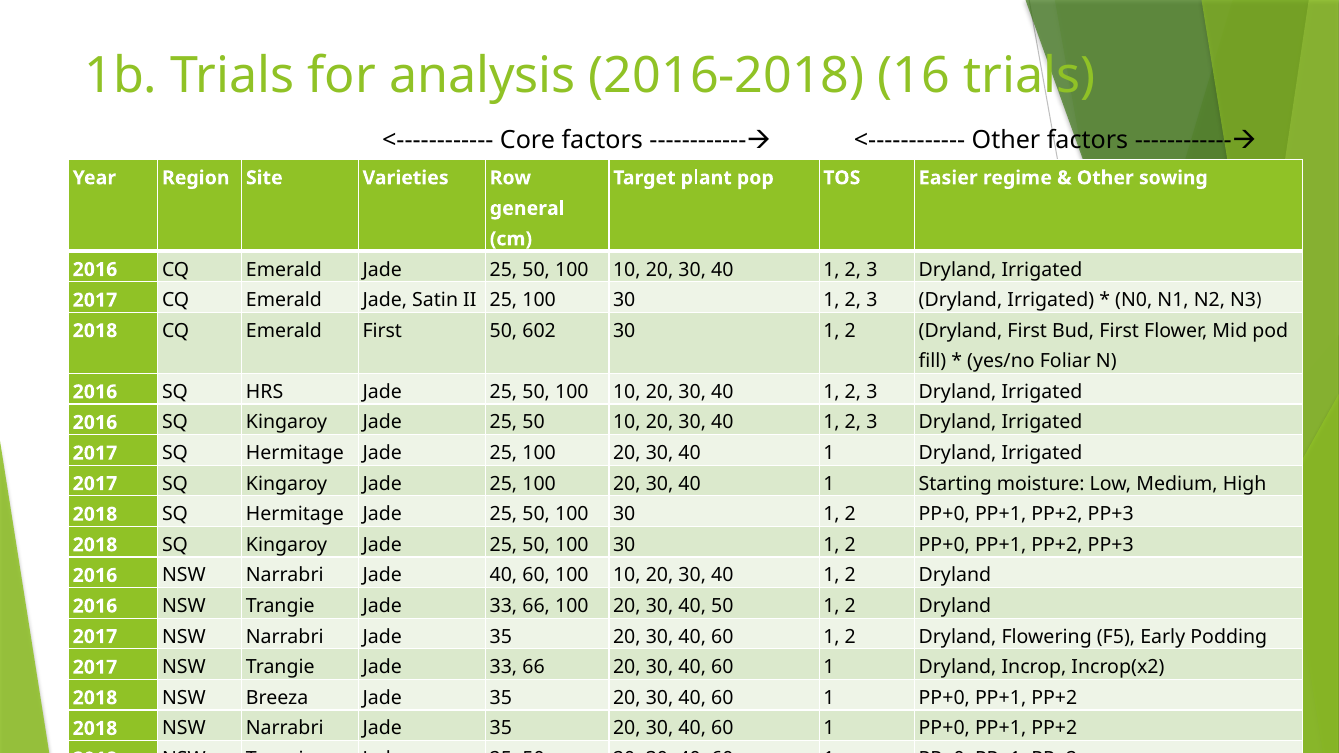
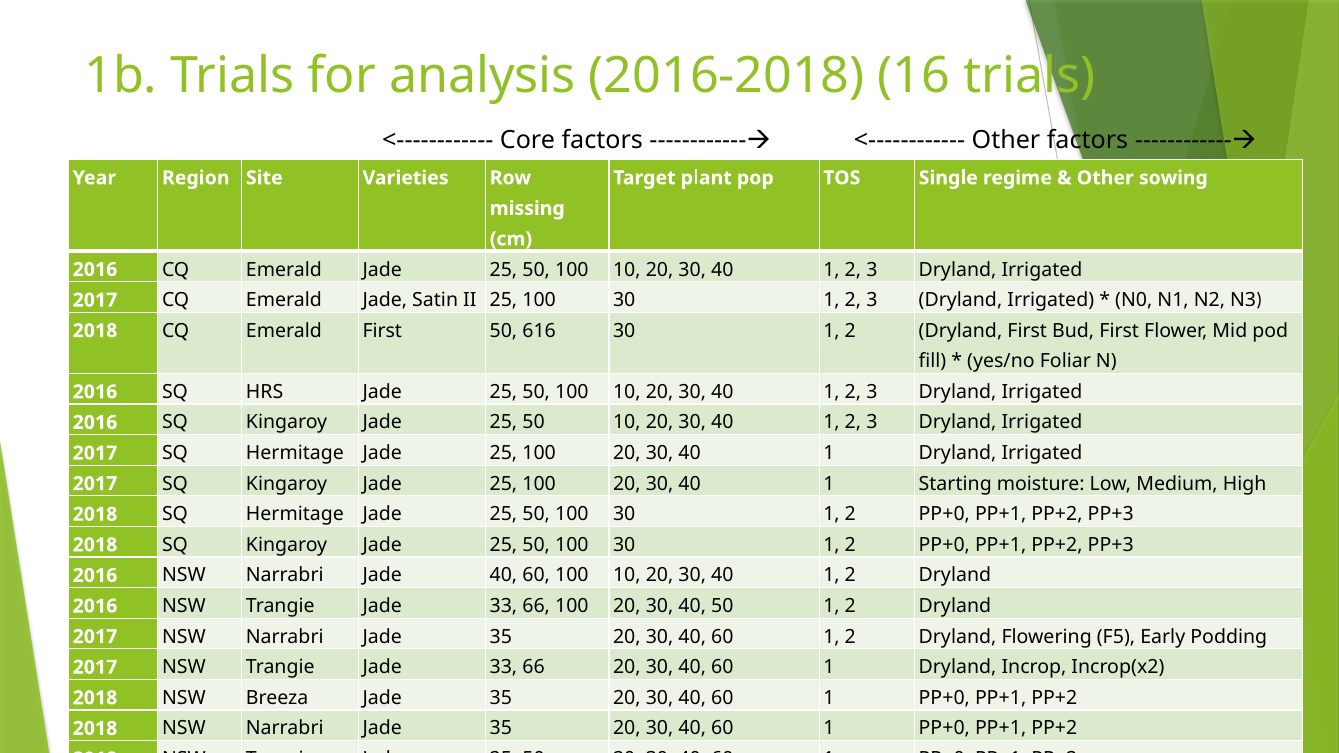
Easier: Easier -> Single (948, 178)
general: general -> missing (527, 208)
602: 602 -> 616 (539, 331)
